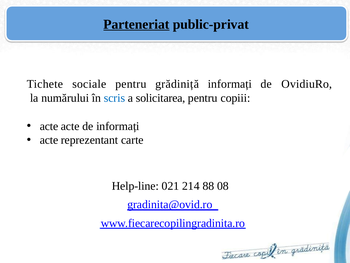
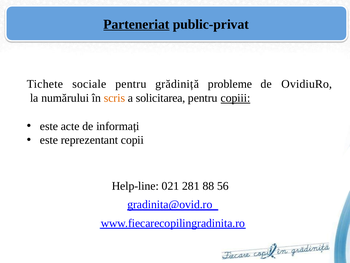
grădiniță informați: informați -> probleme (230, 84)
scris colour: blue -> orange (114, 98)
copiii underline: none -> present (235, 98)
acte: acte -> este (49, 126)
acte: acte -> este (49, 140)
carte: carte -> copii (132, 140)
214: 214 -> 281 (191, 186)
08: 08 -> 56 (223, 186)
